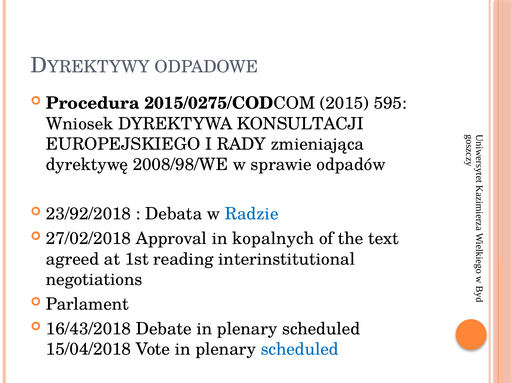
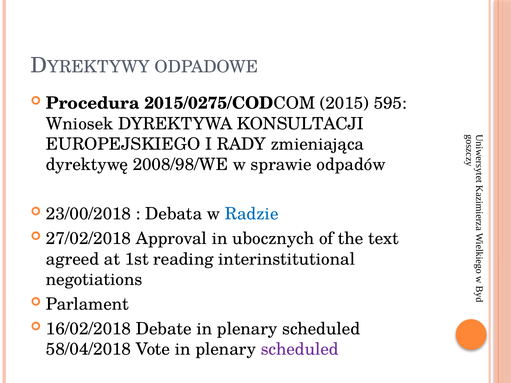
23/92/2018: 23/92/2018 -> 23/00/2018 (88, 214)
kopalnych: kopalnych -> ubocznych (273, 239)
16/43/2018: 16/43/2018 -> 16/02/2018 (88, 329)
15/04/2018: 15/04/2018 -> 58/04/2018 (88, 350)
scheduled colour: blue -> purple (300, 350)
